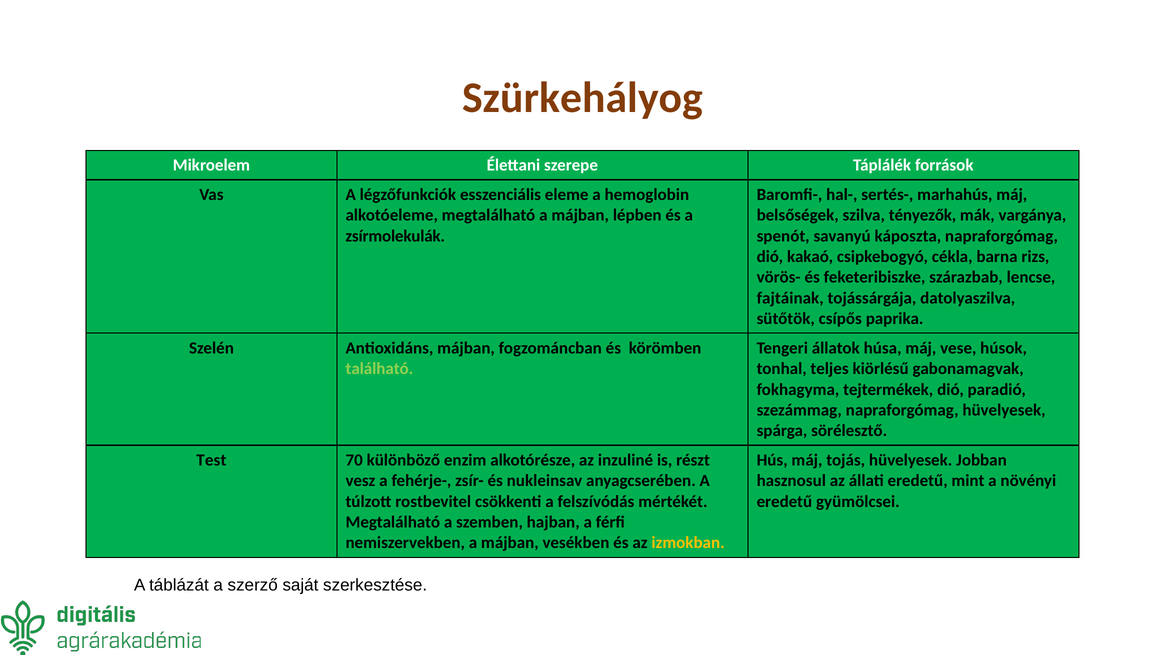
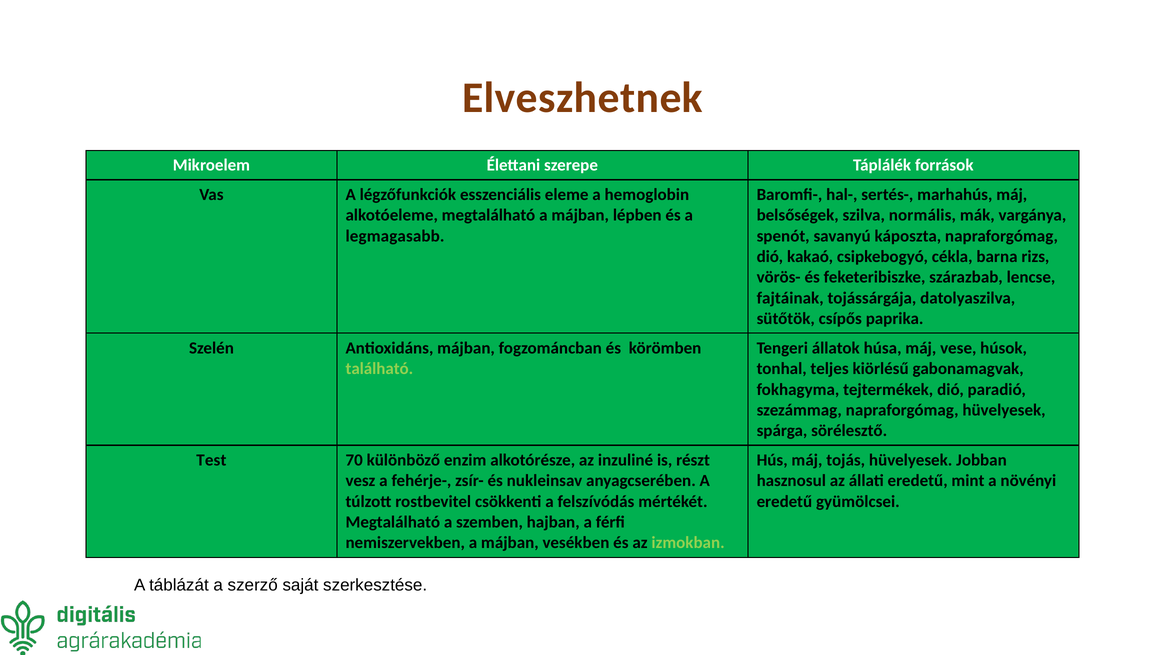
Szürkehályog: Szürkehályog -> Elveszhetnek (582, 98)
tényezők: tényezők -> normális (922, 215)
zsírmolekulák: zsírmolekulák -> legmagasabb (395, 236)
izmokban colour: yellow -> light green (688, 543)
